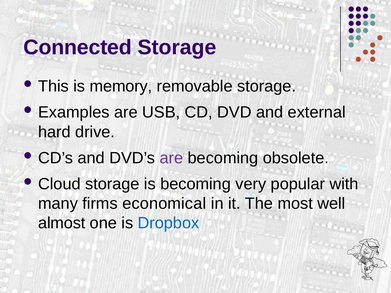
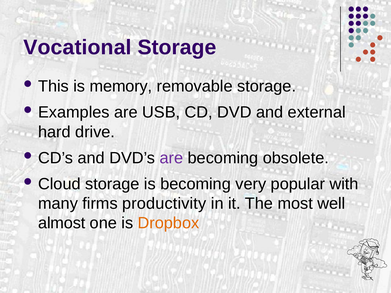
Connected: Connected -> Vocational (77, 47)
economical: economical -> productivity (164, 204)
Dropbox colour: blue -> orange (168, 223)
